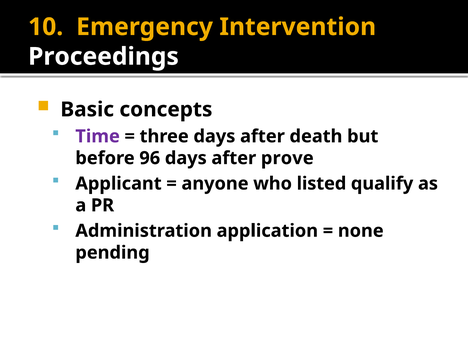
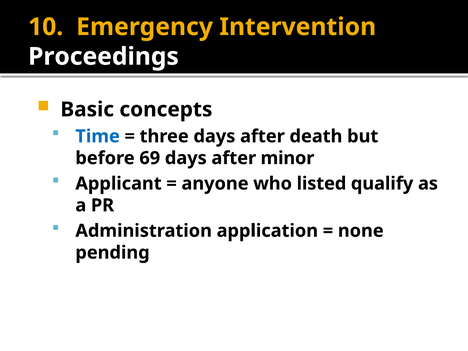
Time colour: purple -> blue (98, 136)
96: 96 -> 69 (150, 158)
prove: prove -> minor (287, 158)
